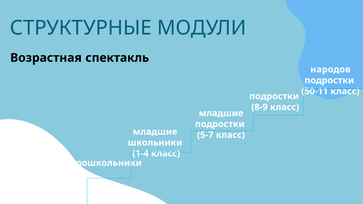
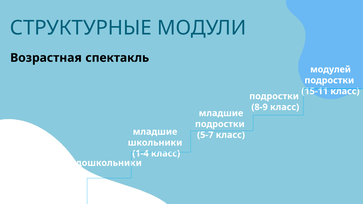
народов: народов -> модулей (331, 70)
50-11: 50-11 -> 15-11 (315, 91)
